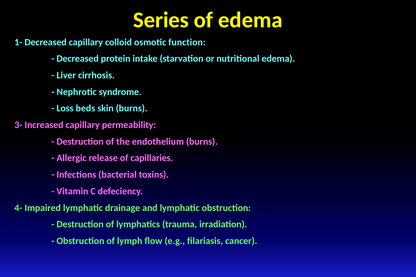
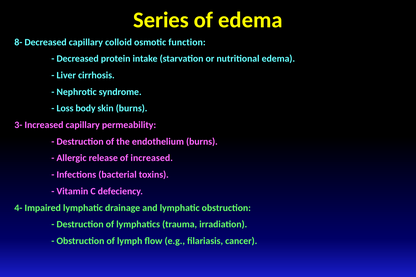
1-: 1- -> 8- (18, 42)
beds: beds -> body (86, 109)
of capillaries: capillaries -> increased (152, 158)
